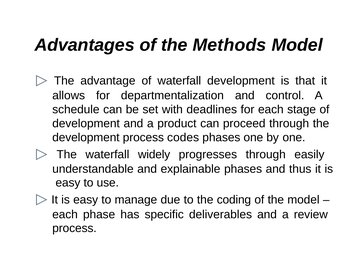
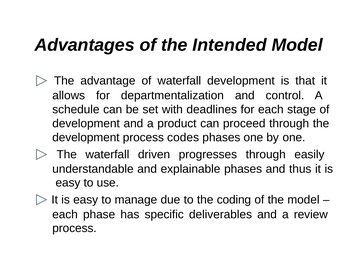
Methods: Methods -> Intended (229, 45)
widely: widely -> driven (154, 155)
